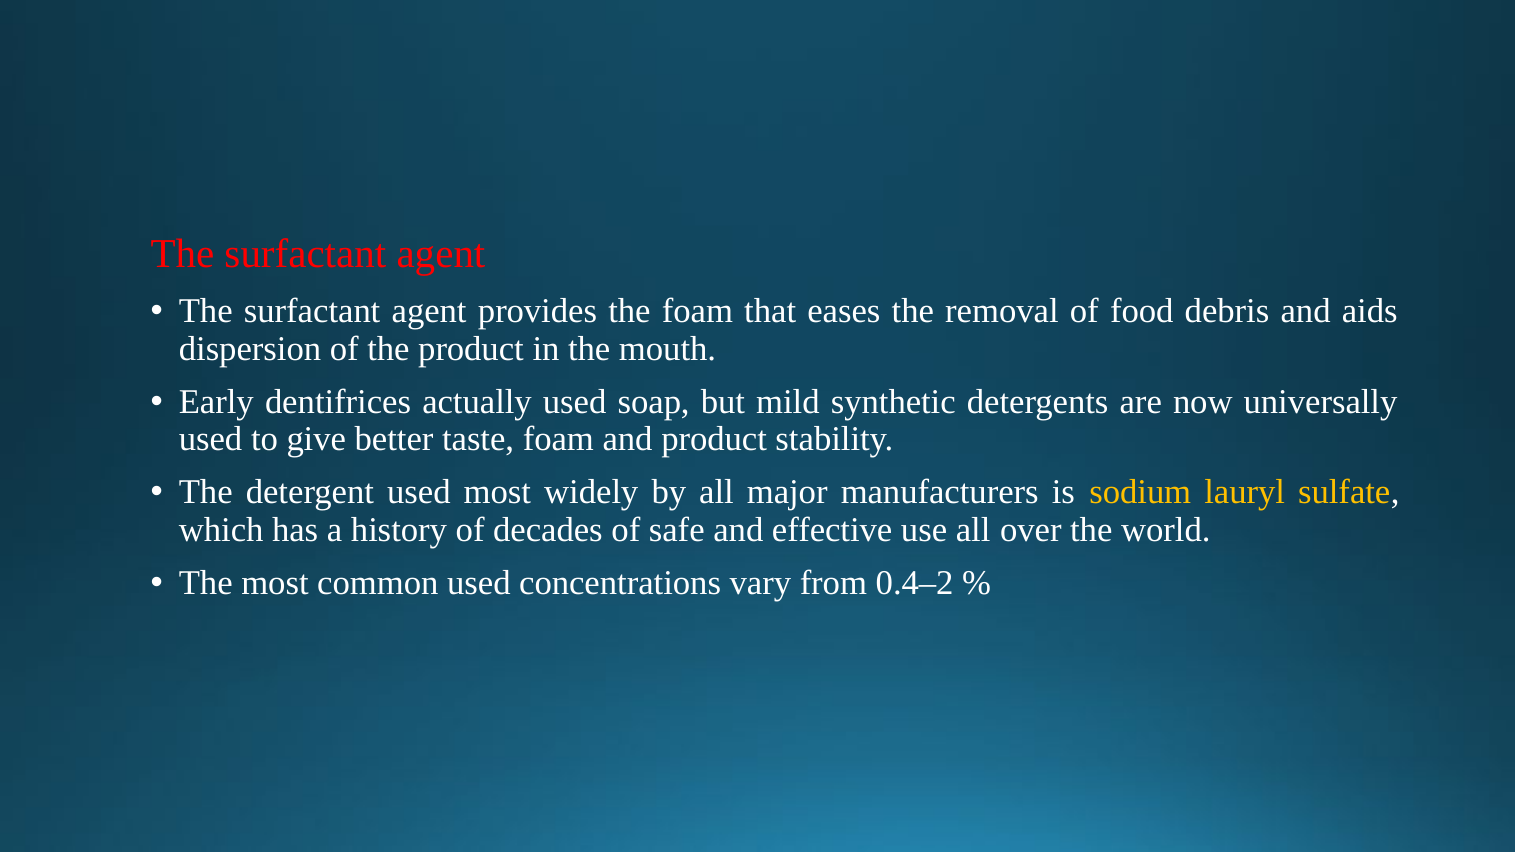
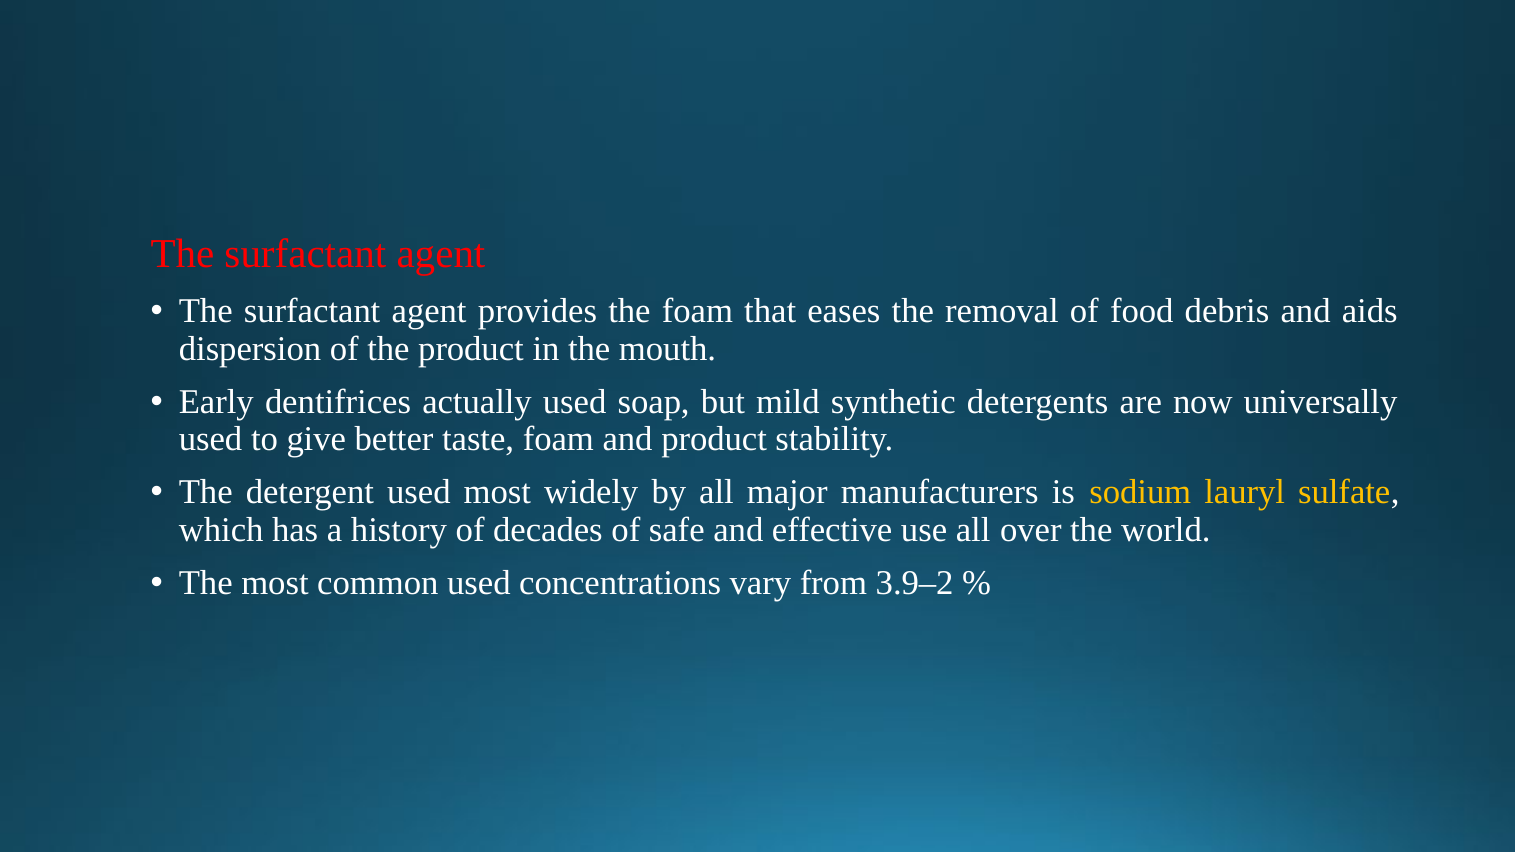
0.4–2: 0.4–2 -> 3.9–2 (915, 583)
